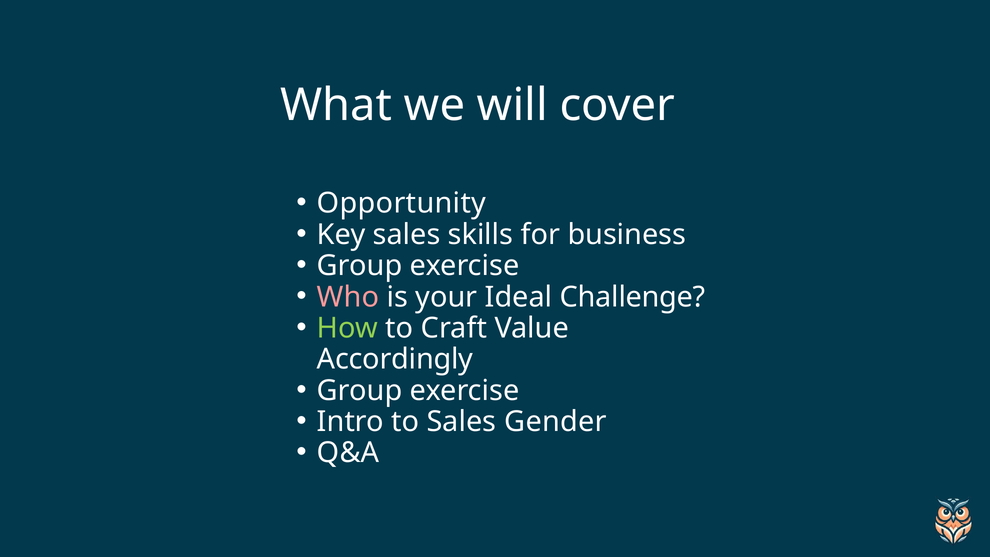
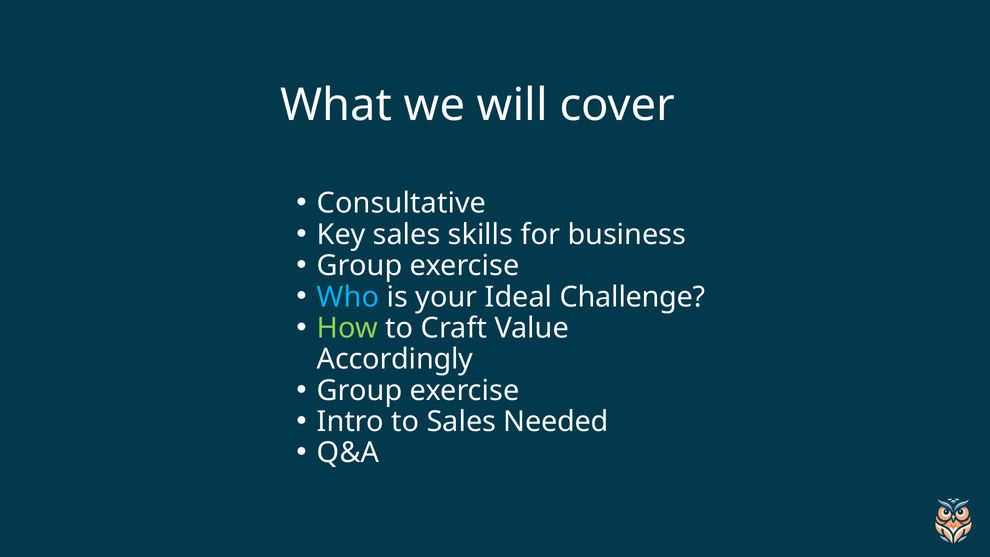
Opportunity: Opportunity -> Consultative (402, 203)
Who colour: pink -> light blue (348, 297)
Gender: Gender -> Needed (556, 422)
